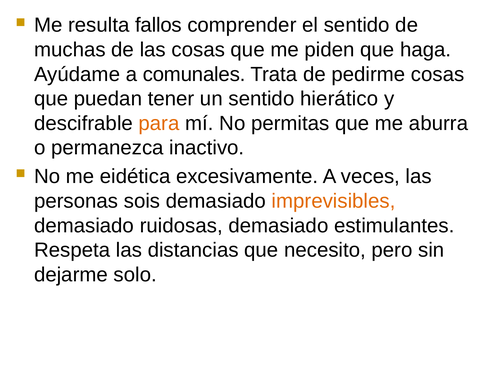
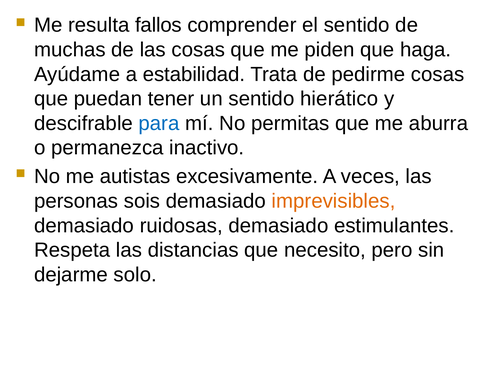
comunales: comunales -> estabilidad (194, 74)
para colour: orange -> blue (159, 123)
eidética: eidética -> autistas (135, 177)
